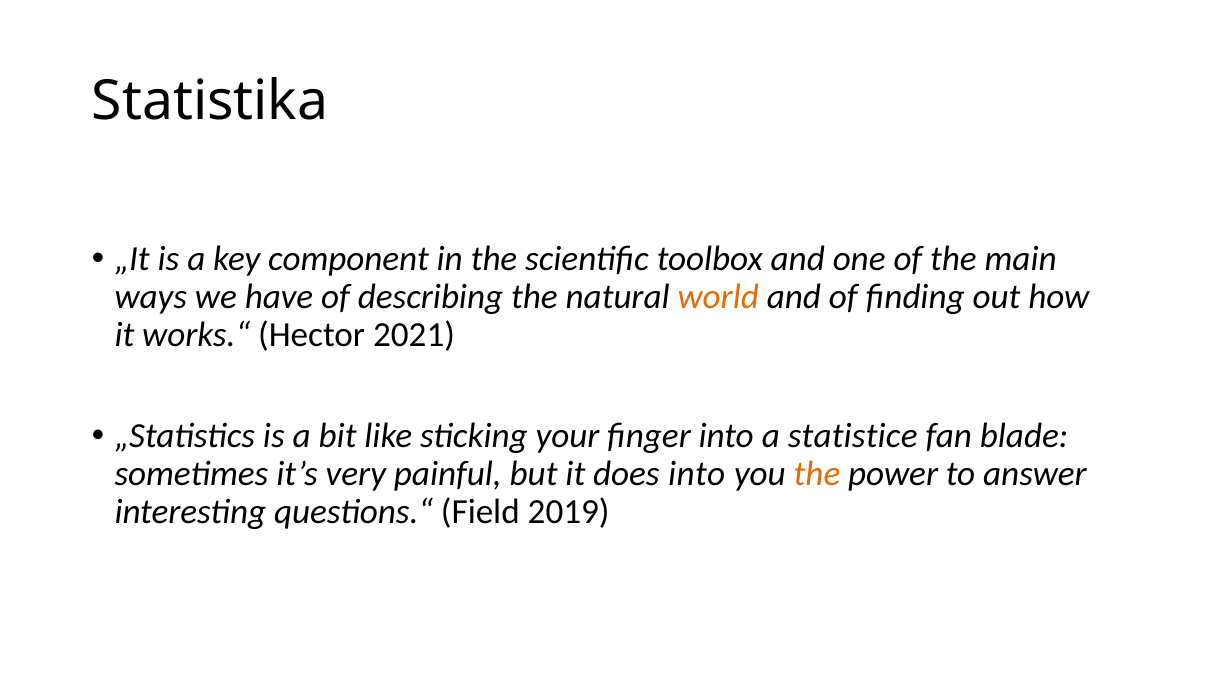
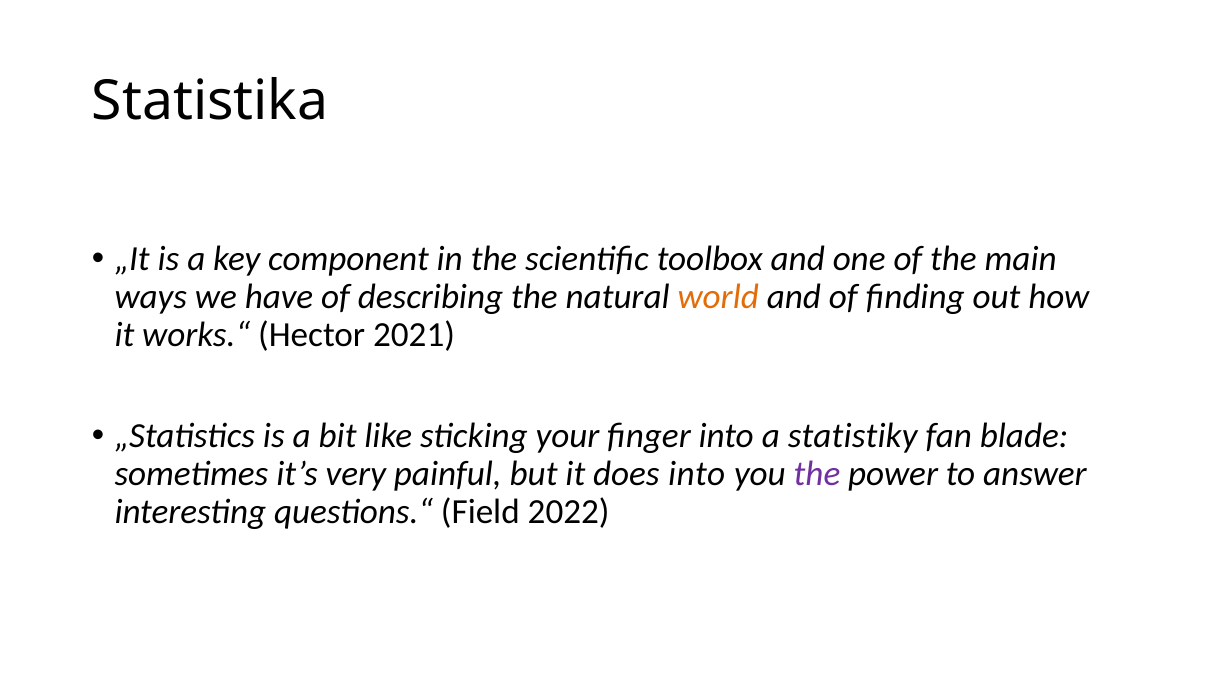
statistice: statistice -> statistiky (853, 435)
the colour: orange -> purple (817, 473)
2019: 2019 -> 2022 (569, 511)
